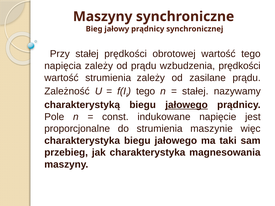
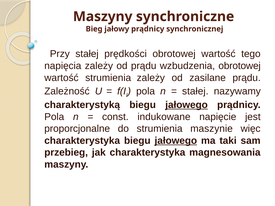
wzbudzenia prędkości: prędkości -> obrotowej (240, 66)
tego: tego -> pola (146, 91)
Pole: Pole -> Pola (54, 117)
jałowego underline: none -> present (176, 141)
